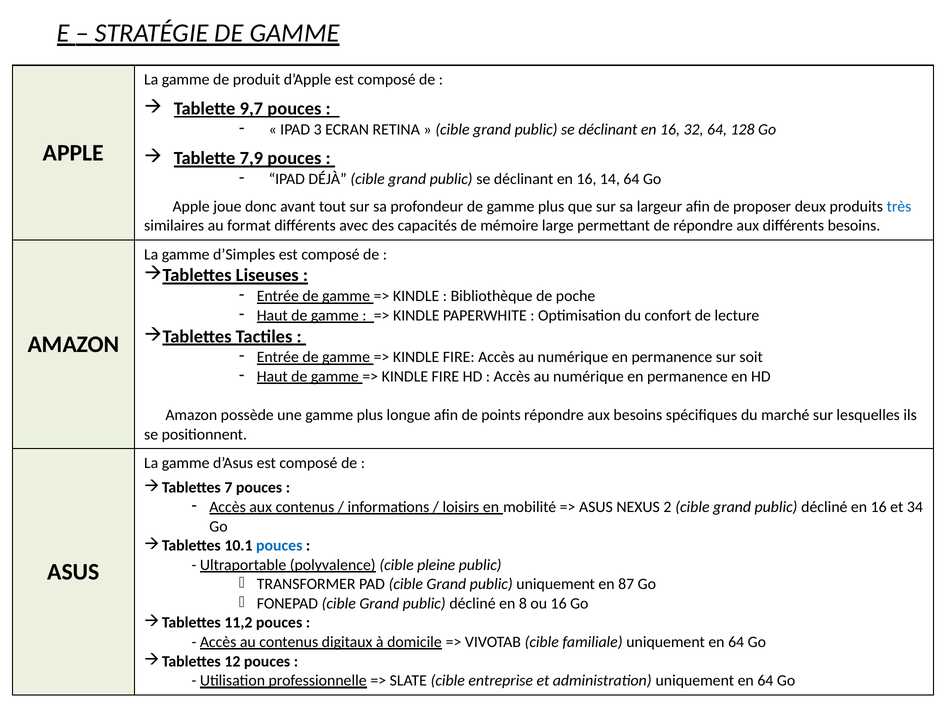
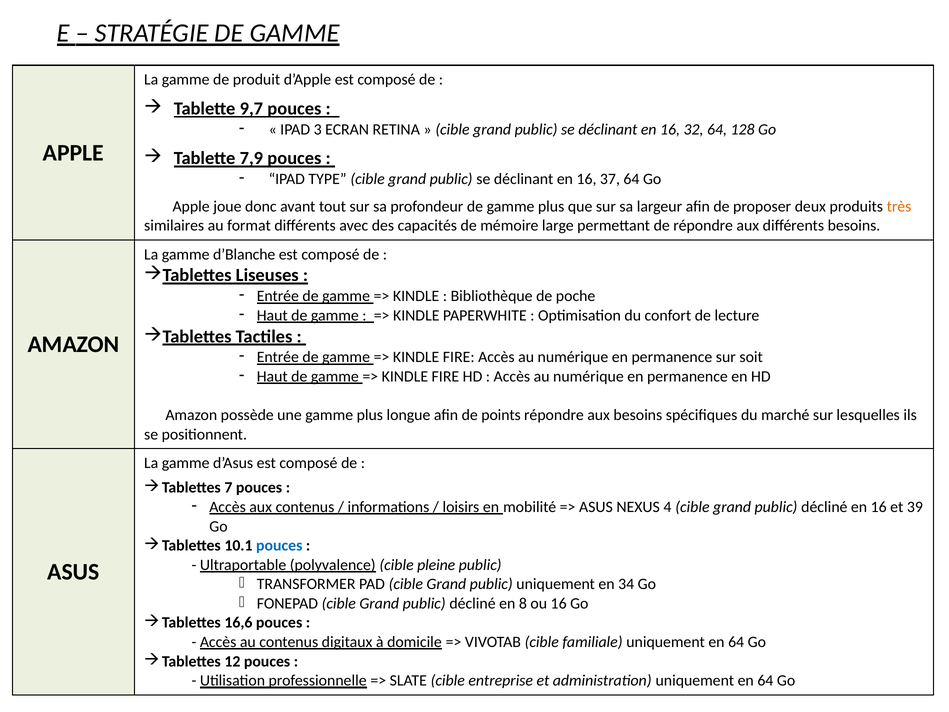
DÉJÀ: DÉJÀ -> TYPE (328, 179)
14: 14 -> 37 (610, 179)
très colour: blue -> orange (899, 206)
d’Simples: d’Simples -> d’Blanche (244, 254)
2: 2 -> 4 (667, 507)
34: 34 -> 39 (915, 507)
87: 87 -> 34 (626, 584)
11,2: 11,2 -> 16,6 (238, 623)
